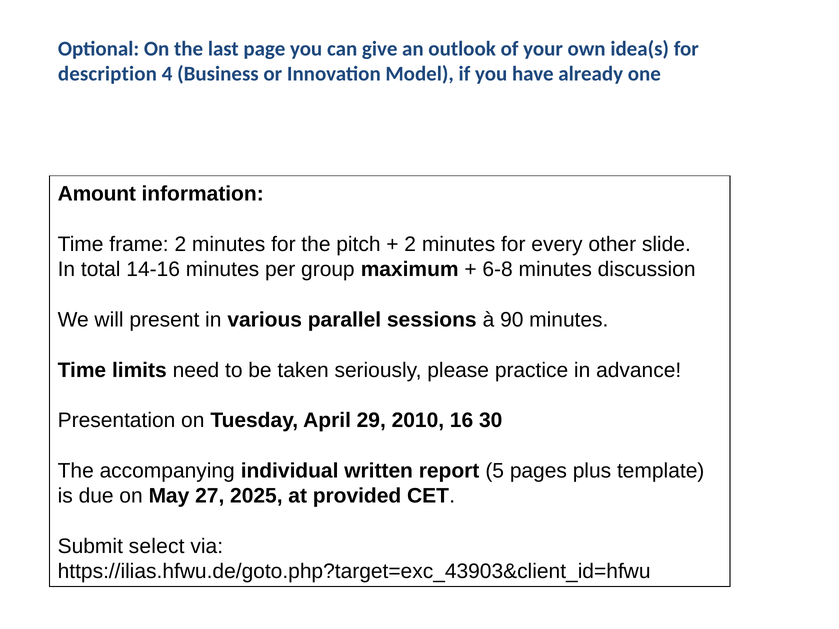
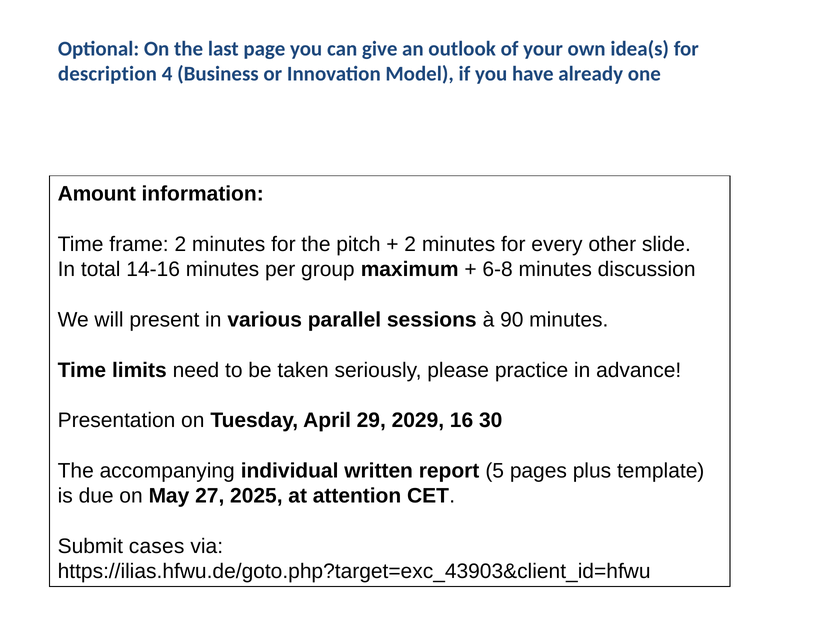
2010: 2010 -> 2029 (418, 421)
provided: provided -> attention (357, 496)
select: select -> cases (157, 546)
